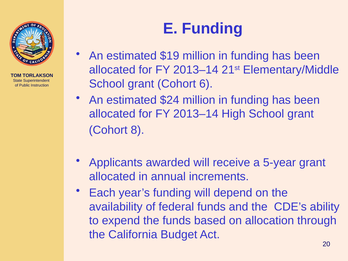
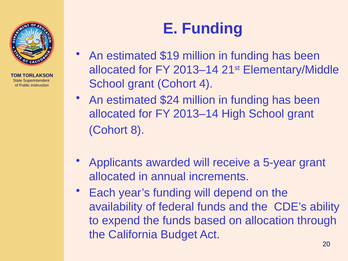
6: 6 -> 4 (206, 84)
